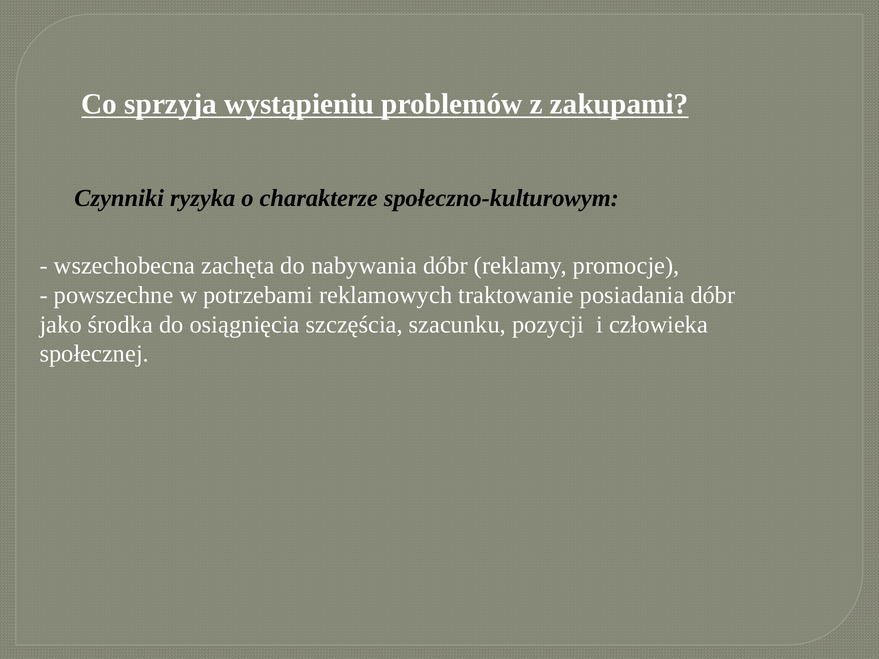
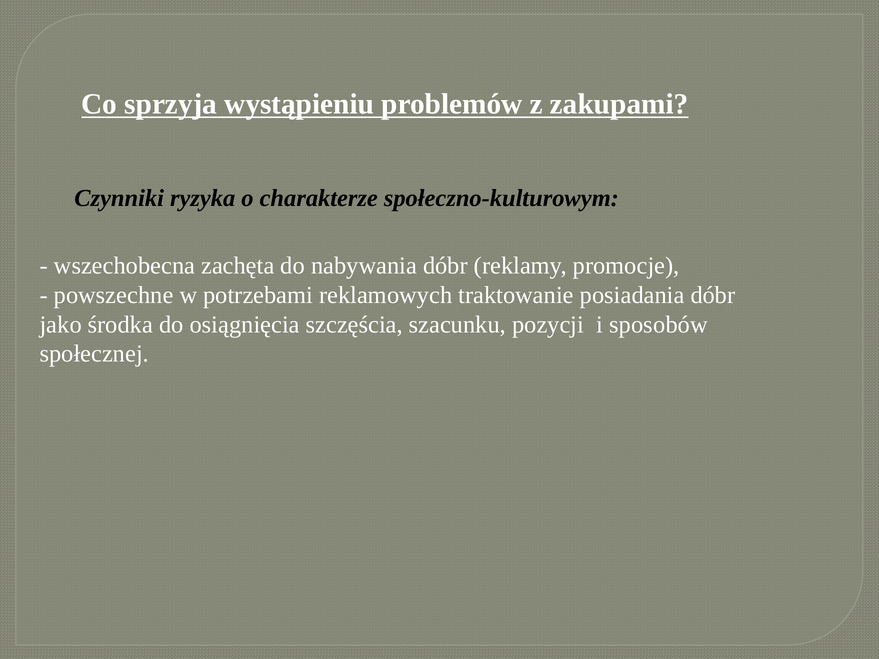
człowieka: człowieka -> sposobów (658, 325)
